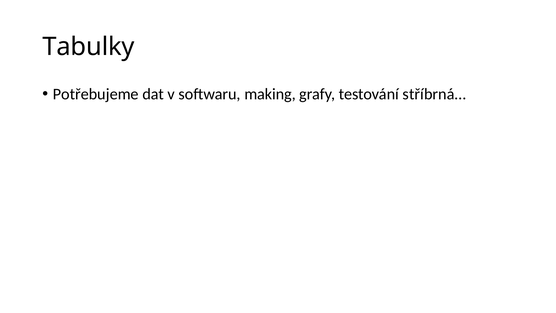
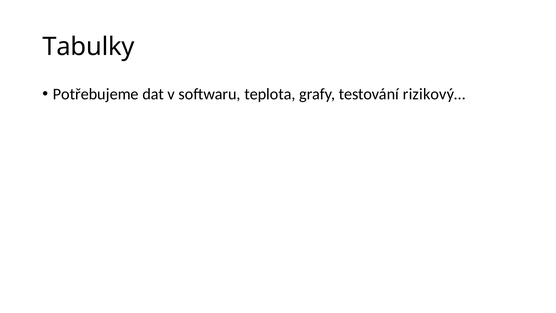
making: making -> teplota (270, 94)
stříbrná…: stříbrná… -> rizikový… (434, 94)
